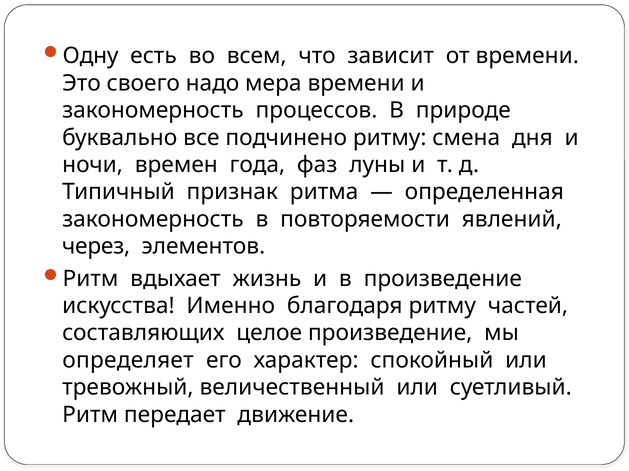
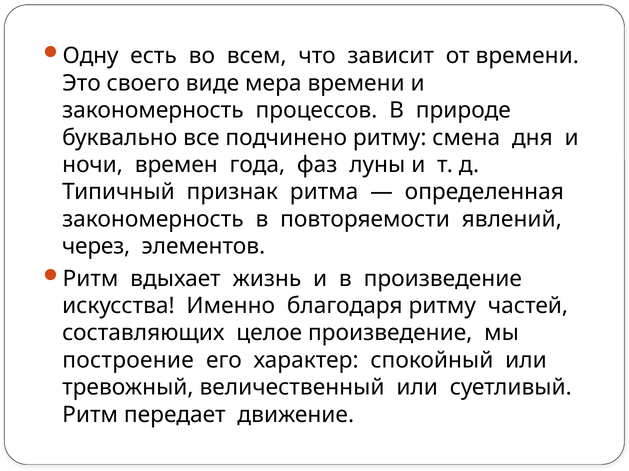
надо: надо -> виде (212, 83)
определяет: определяет -> построение (128, 361)
